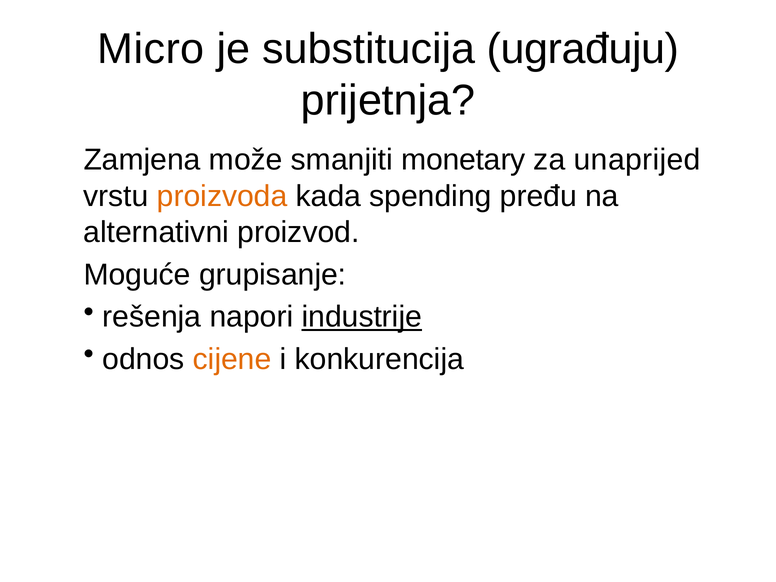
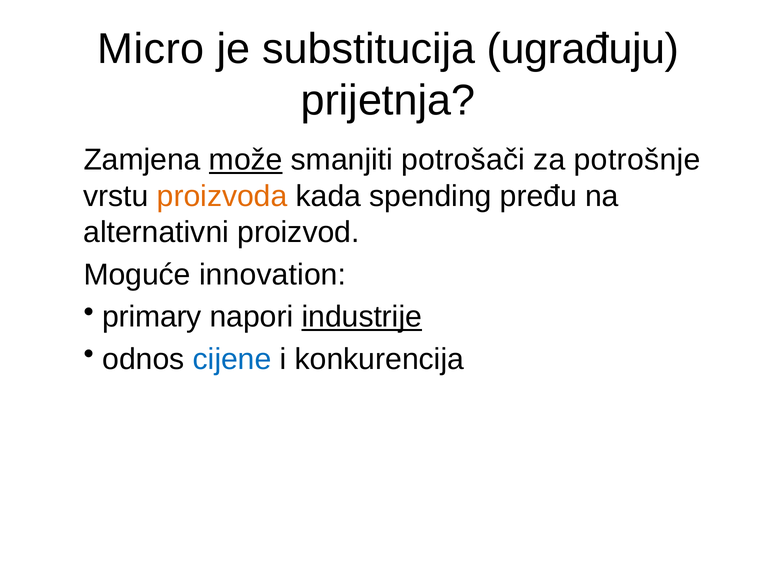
može underline: none -> present (246, 160)
monetary: monetary -> potrošači (463, 160)
unaprijed: unaprijed -> potrošnje (637, 160)
grupisanje: grupisanje -> innovation (273, 275)
rešenja: rešenja -> primary (152, 317)
cijene colour: orange -> blue (232, 359)
